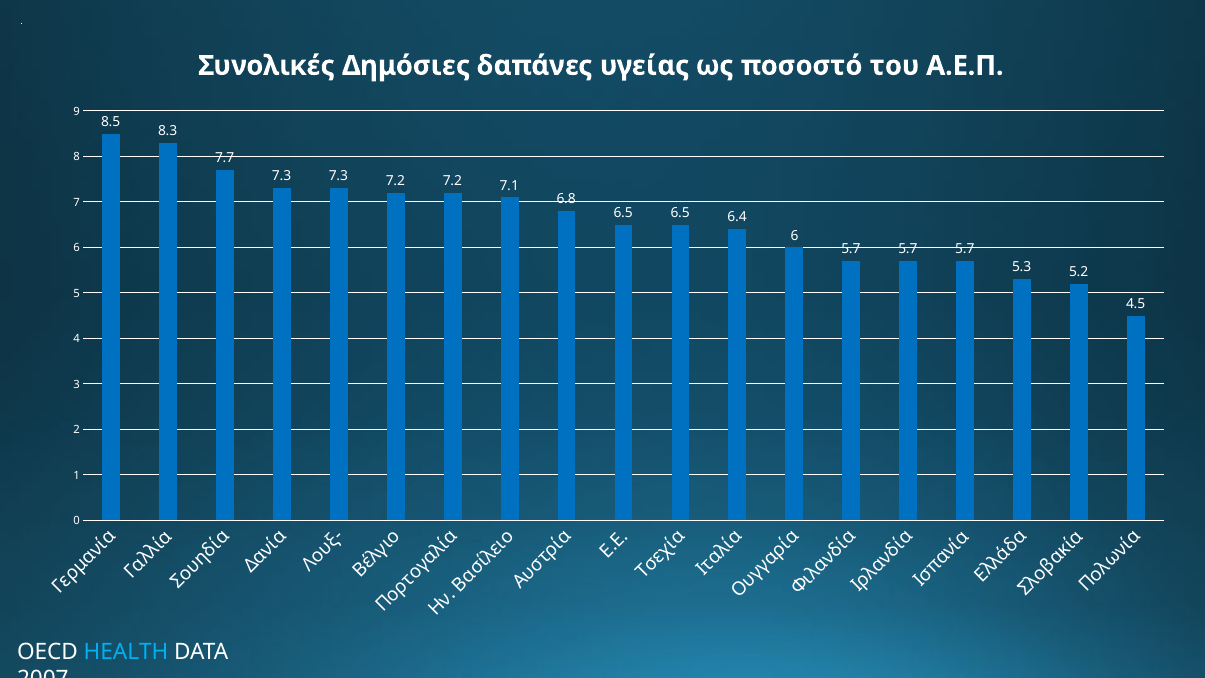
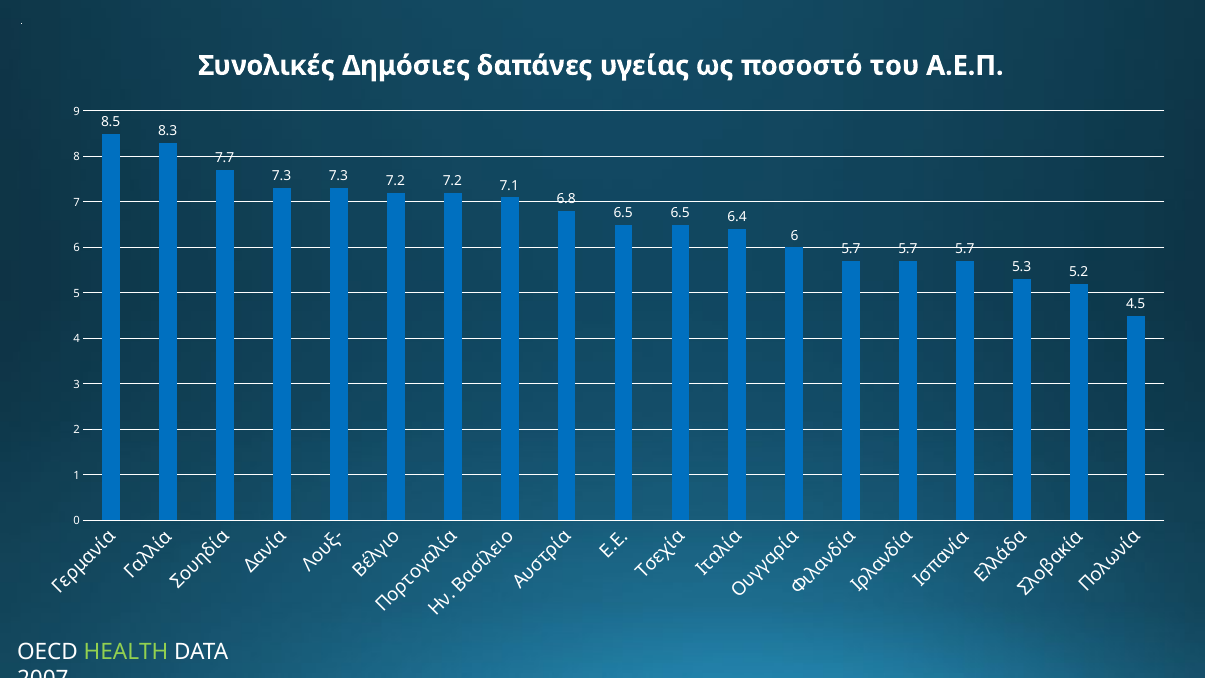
HEALTH colour: light blue -> light green (126, 652)
